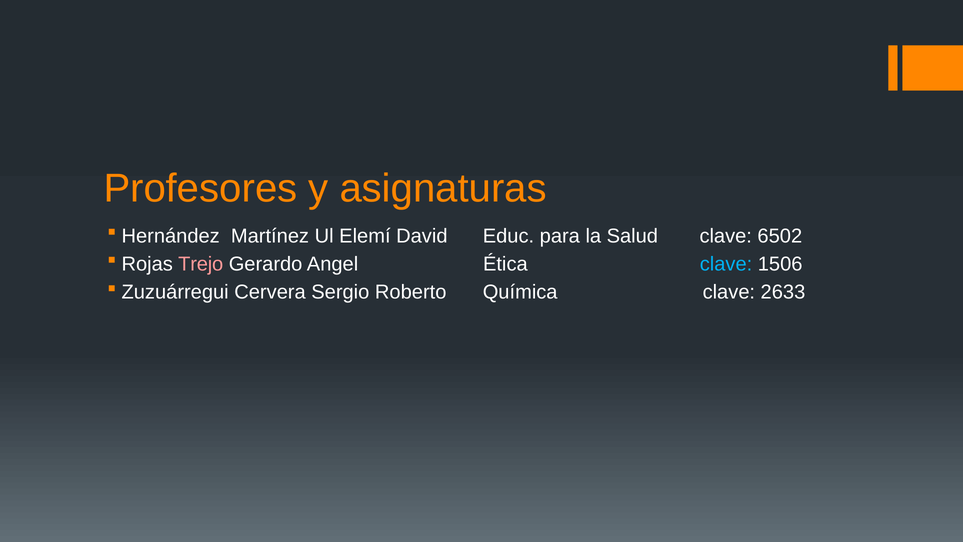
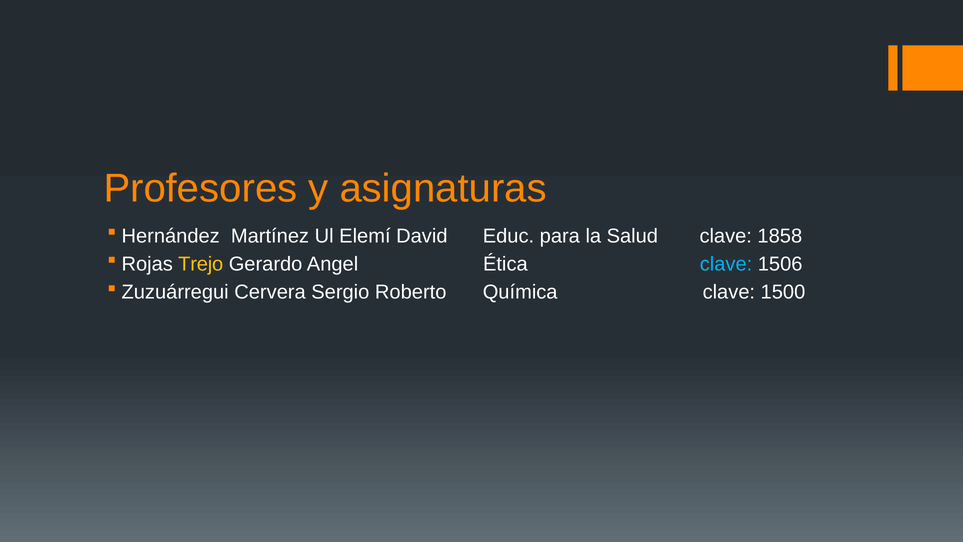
6502: 6502 -> 1858 (780, 236)
Trejo colour: pink -> yellow (201, 264)
2633: 2633 -> 1500 (783, 292)
